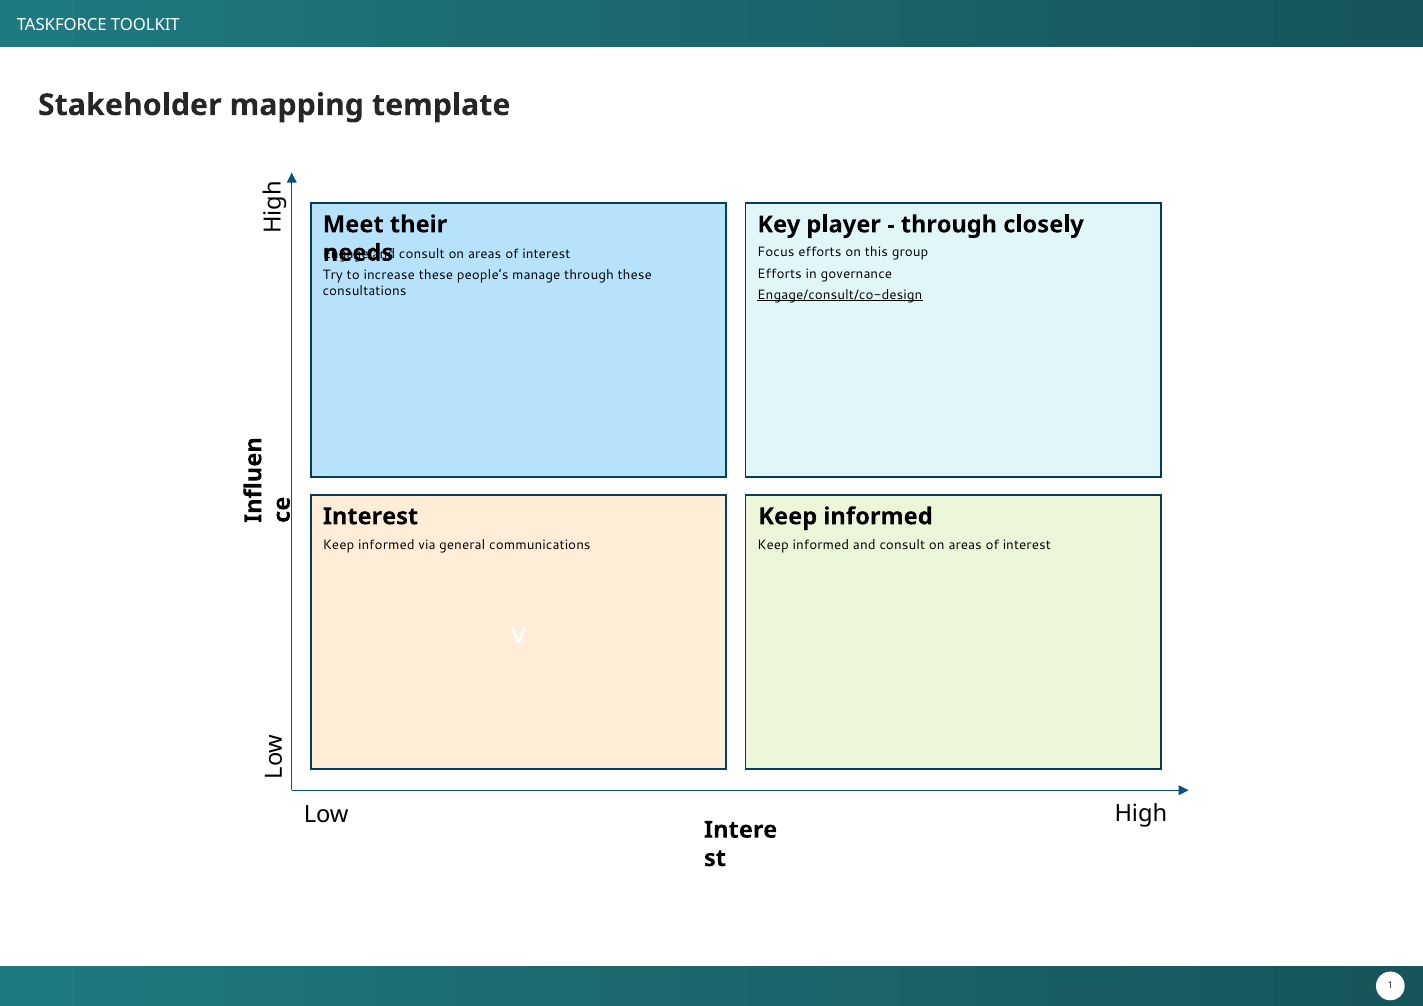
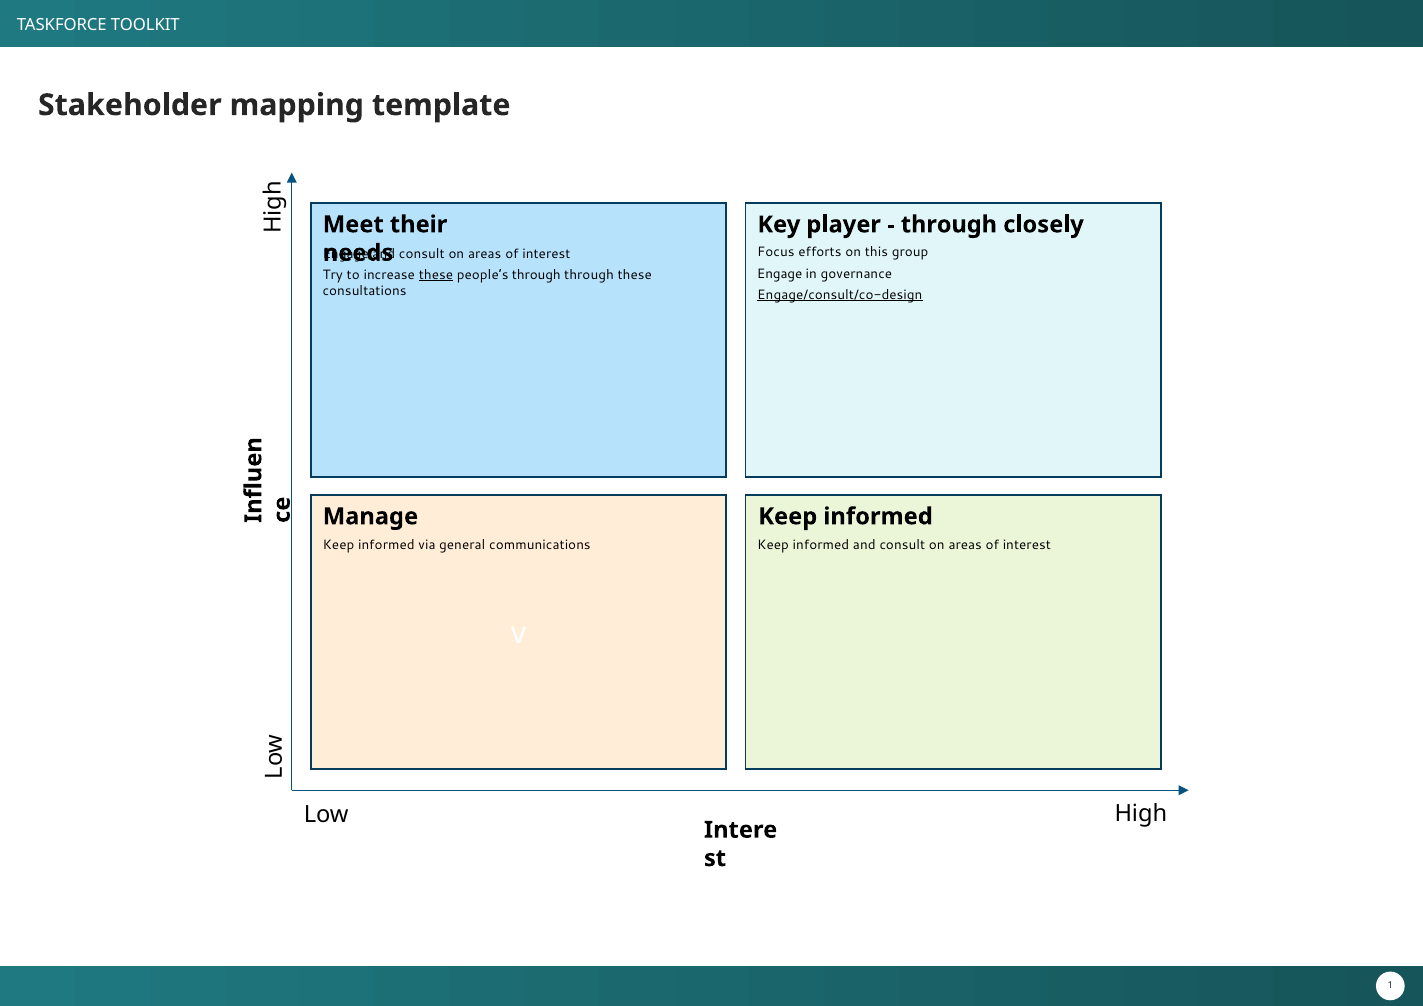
Efforts: Efforts -> Engage (780, 274)
these underline: none -> present (436, 275)
people’s manage: manage -> through (536, 275)
Interest: Interest -> Manage (370, 517)
